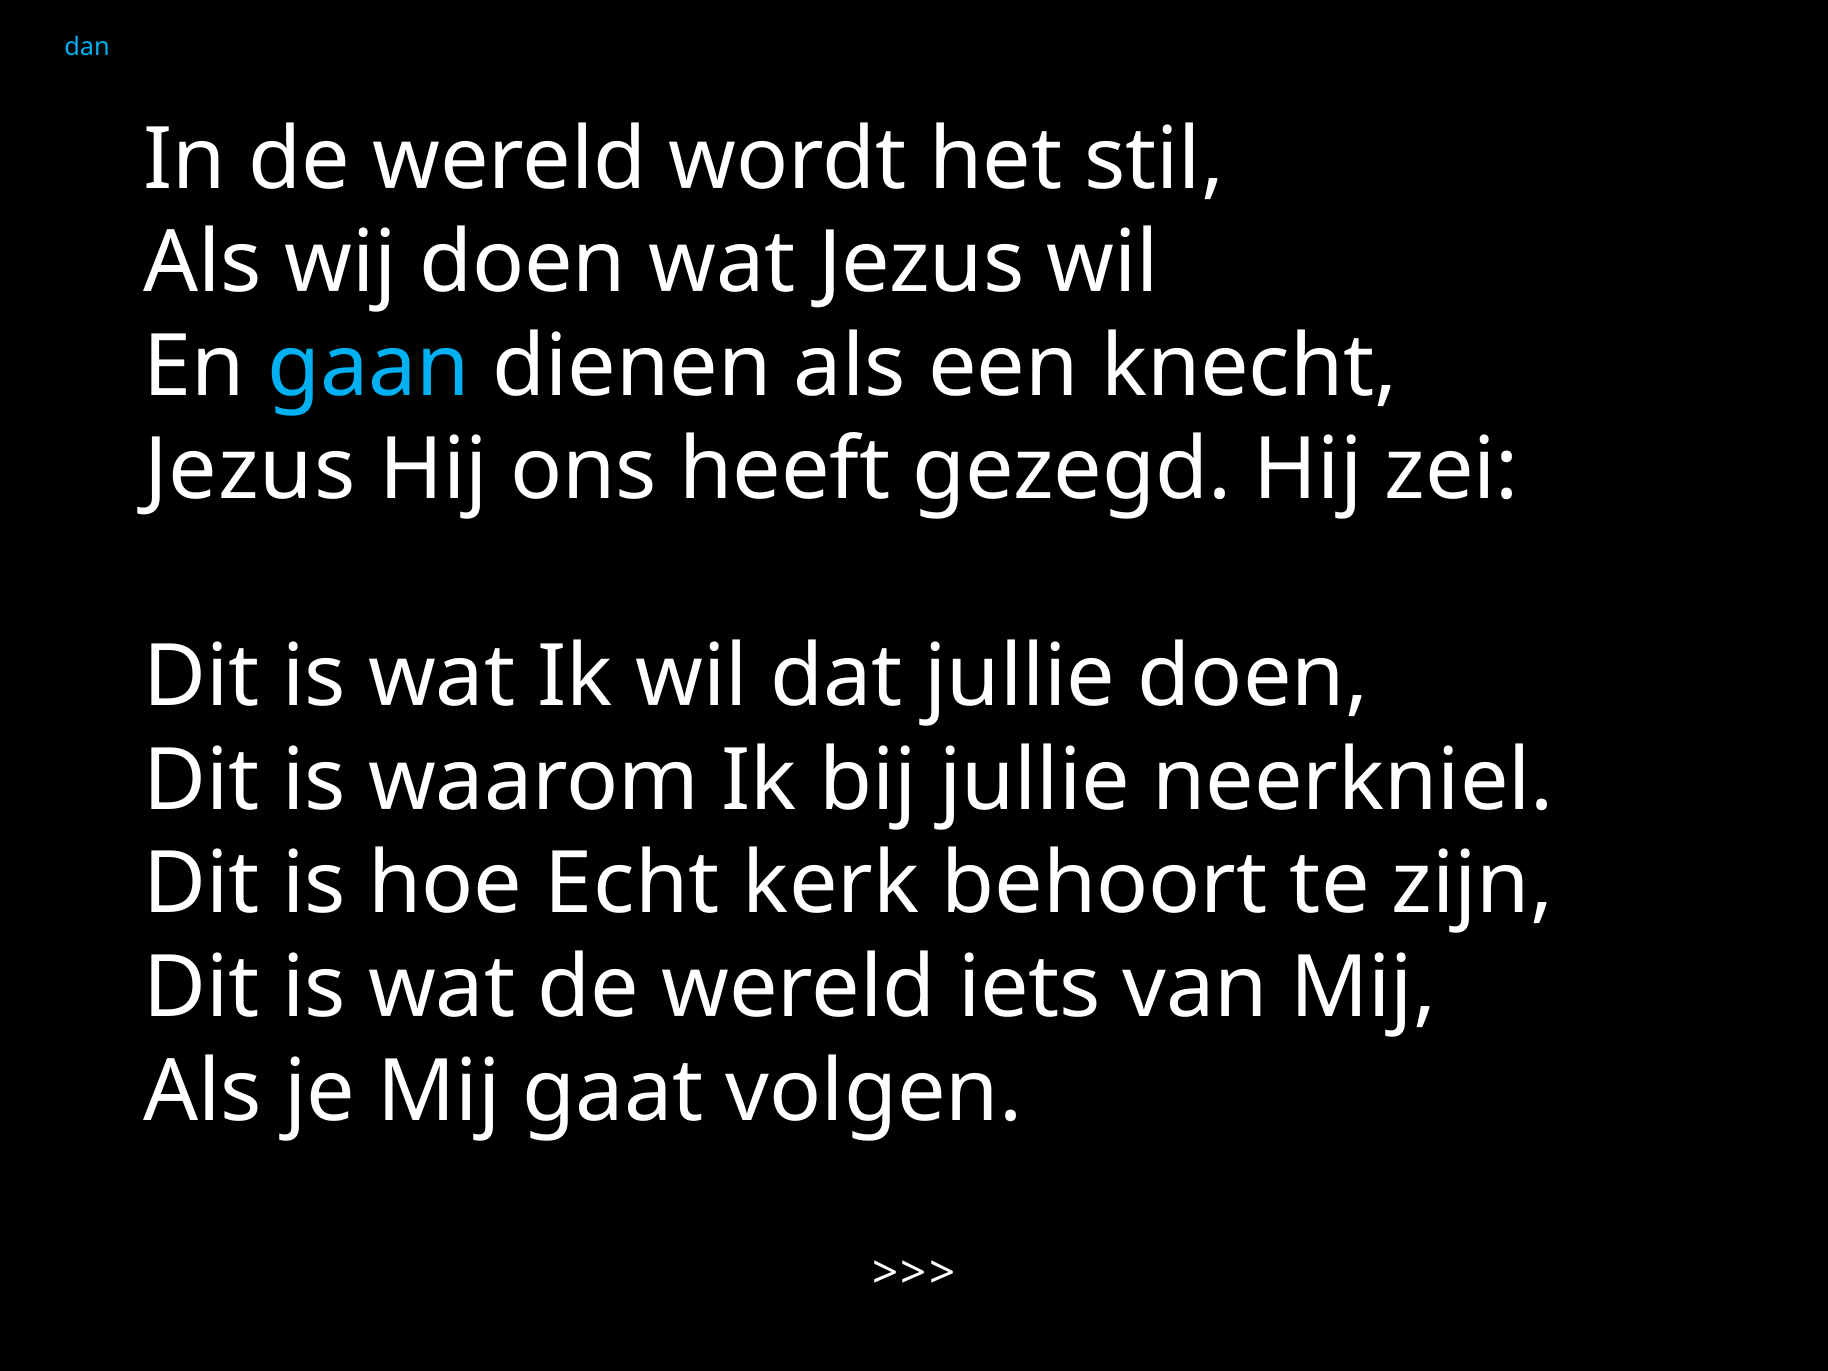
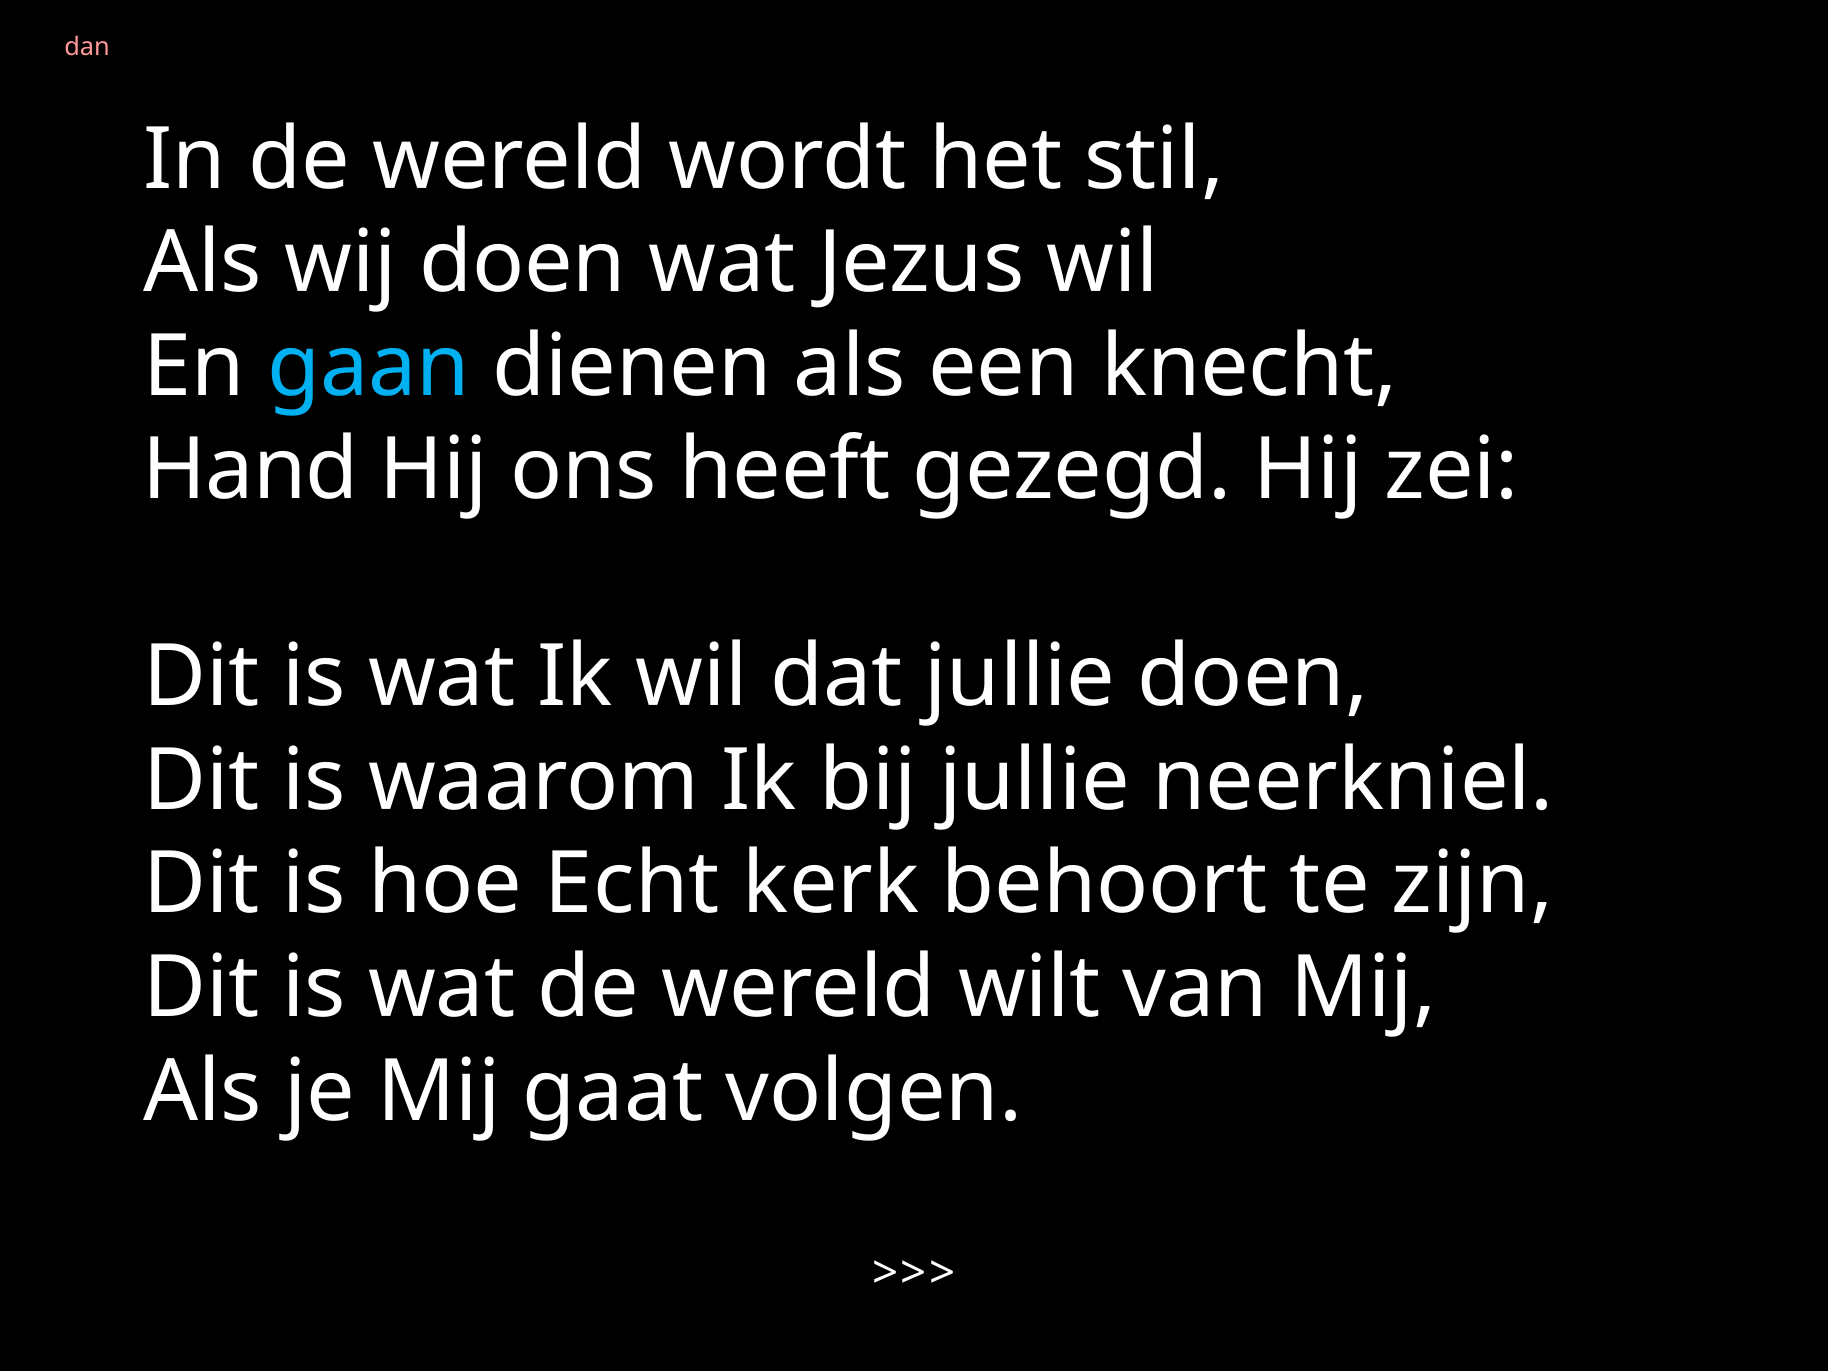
dan colour: light blue -> pink (87, 47)
Jezus: Jezus -> Hand (251, 470)
iets: iets -> wilt (1029, 988)
